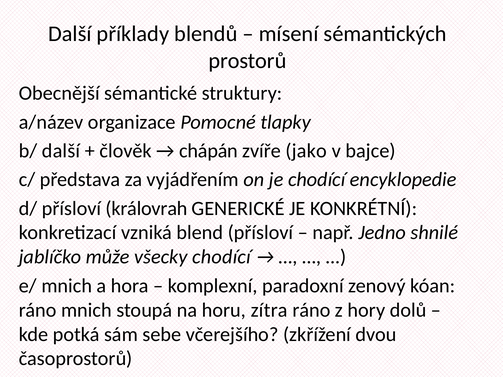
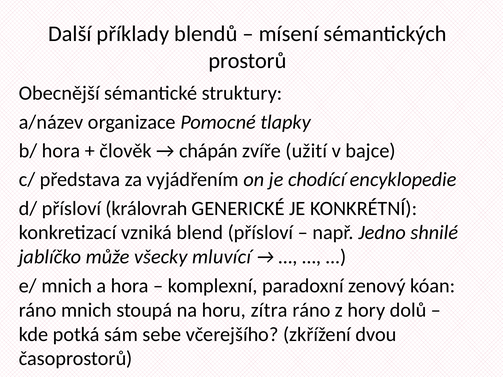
b/ další: další -> hora (61, 151)
jako: jako -> užití (306, 151)
všecky chodící: chodící -> mluvící (222, 257)
